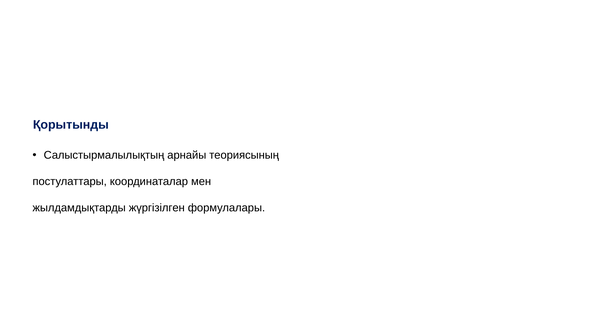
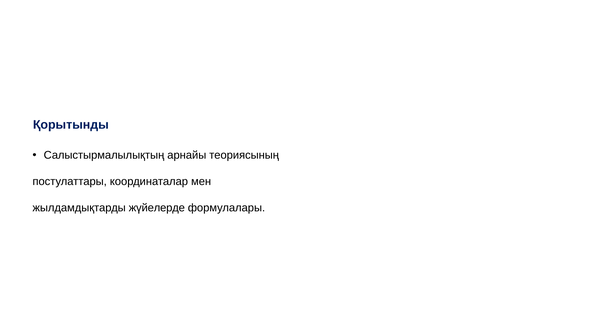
жүргізілген: жүргізілген -> жүйелерде (157, 208)
